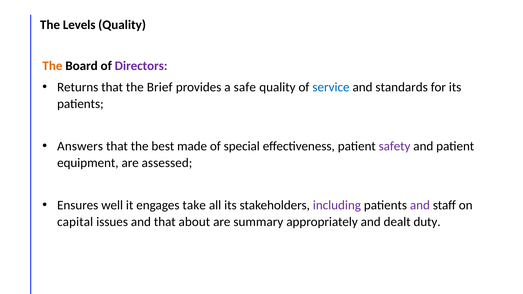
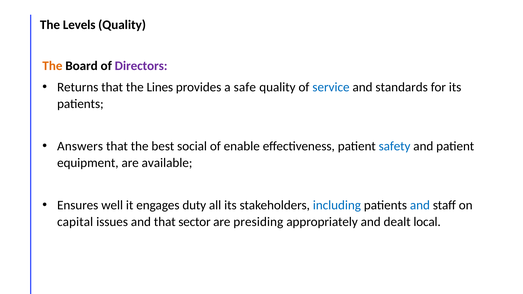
Brief: Brief -> Lines (160, 87)
made: made -> social (192, 146)
special: special -> enable (242, 146)
safety colour: purple -> blue (395, 146)
assessed: assessed -> available (167, 163)
take: take -> duty (194, 205)
including colour: purple -> blue (337, 205)
and colour: purple -> blue (420, 205)
about: about -> sector (194, 222)
summary: summary -> presiding (258, 222)
duty: duty -> local (427, 222)
